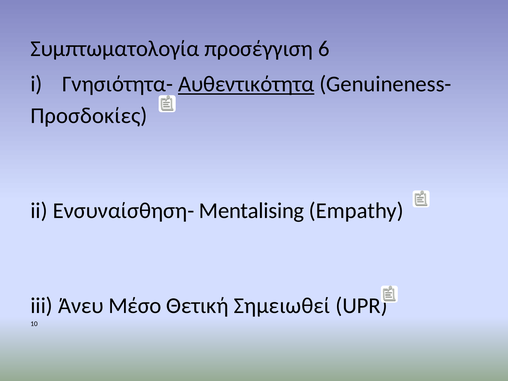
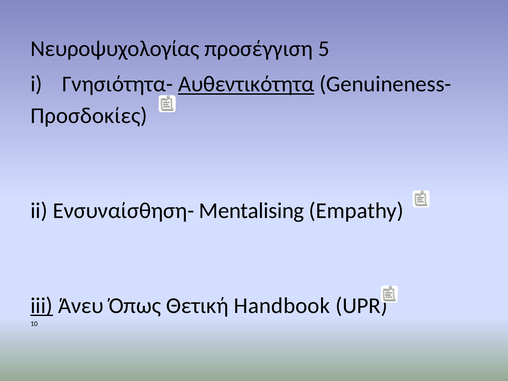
Συμπτωματολογία: Συμπτωματολογία -> Νευροψυχολογίας (115, 49)
6: 6 -> 5 (324, 49)
iii underline: none -> present (42, 306)
Μέσο: Μέσο -> Όπως (135, 306)
Σημειωθεί: Σημειωθεί -> Handbook (282, 306)
